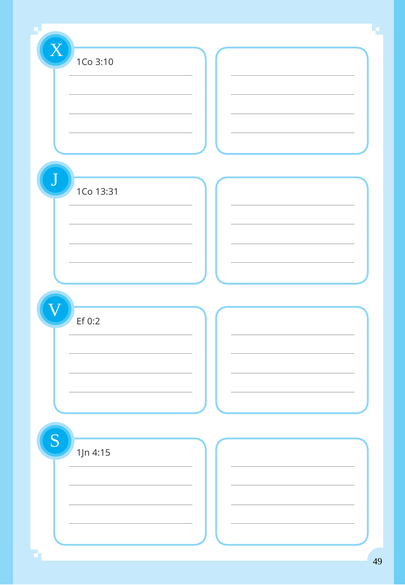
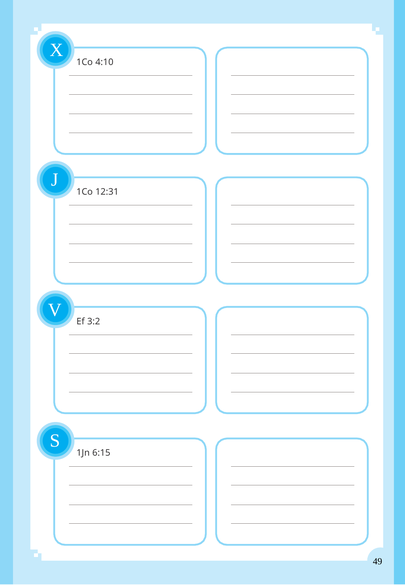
3:10: 3:10 -> 4:10 (104, 62)
13:31: 13:31 -> 12:31 (107, 192)
0:2: 0:2 -> 3:2 (94, 321)
4:15: 4:15 -> 6:15 (101, 453)
